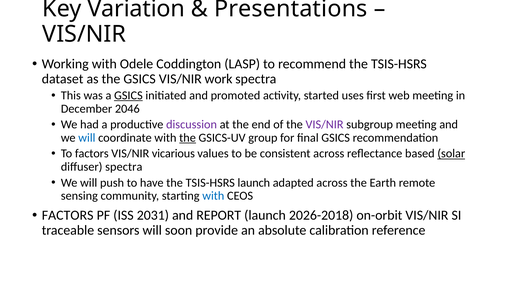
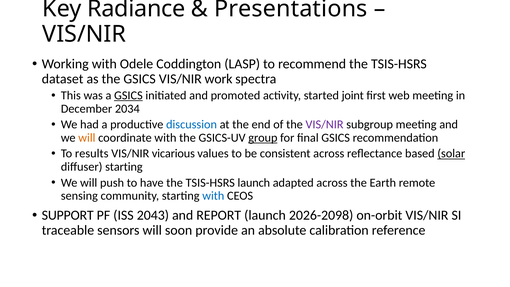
Variation: Variation -> Radiance (136, 9)
uses: uses -> joint (353, 95)
2046: 2046 -> 2034 (127, 109)
discussion colour: purple -> blue (192, 125)
will colour: blue -> orange (87, 138)
the underline: present -> none (188, 138)
group underline: none -> present (263, 138)
To factors: factors -> results (92, 154)
diffuser spectra: spectra -> starting (124, 167)
FACTORS: FACTORS -> SUPPORT (68, 215)
2031: 2031 -> 2043 (153, 215)
2026-2018: 2026-2018 -> 2026-2098 (321, 215)
